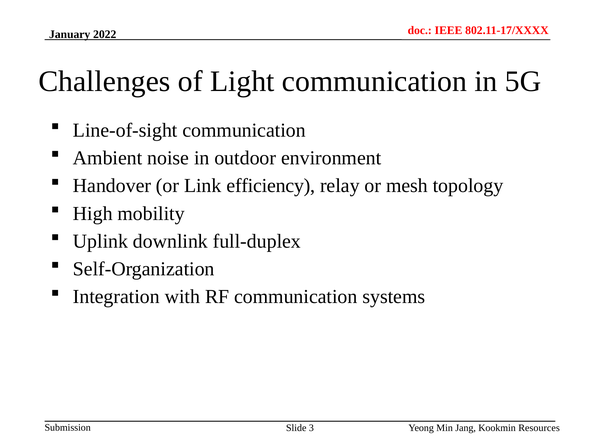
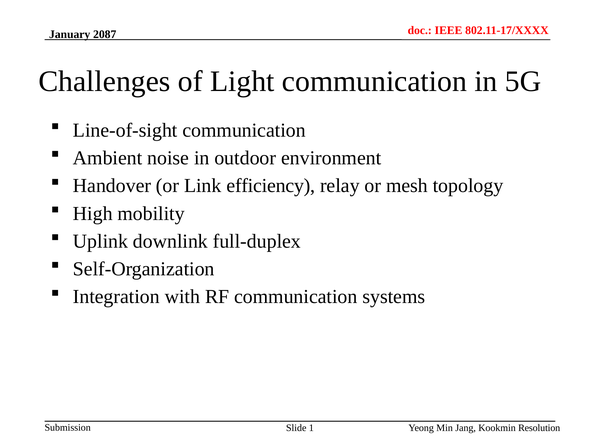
2022: 2022 -> 2087 (105, 35)
3: 3 -> 1 (311, 428)
Resources: Resources -> Resolution (539, 428)
